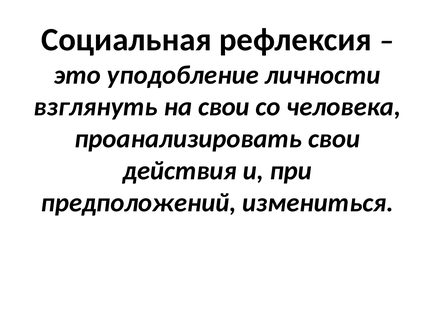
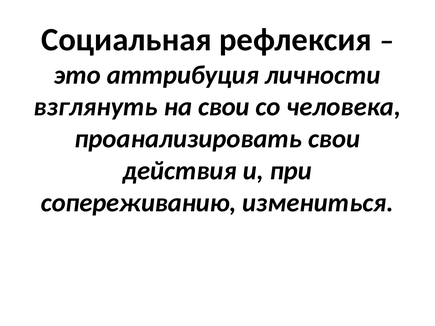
уподобление: уподобление -> аттрибуция (183, 75)
предположений: предположений -> сопереживанию (139, 203)
